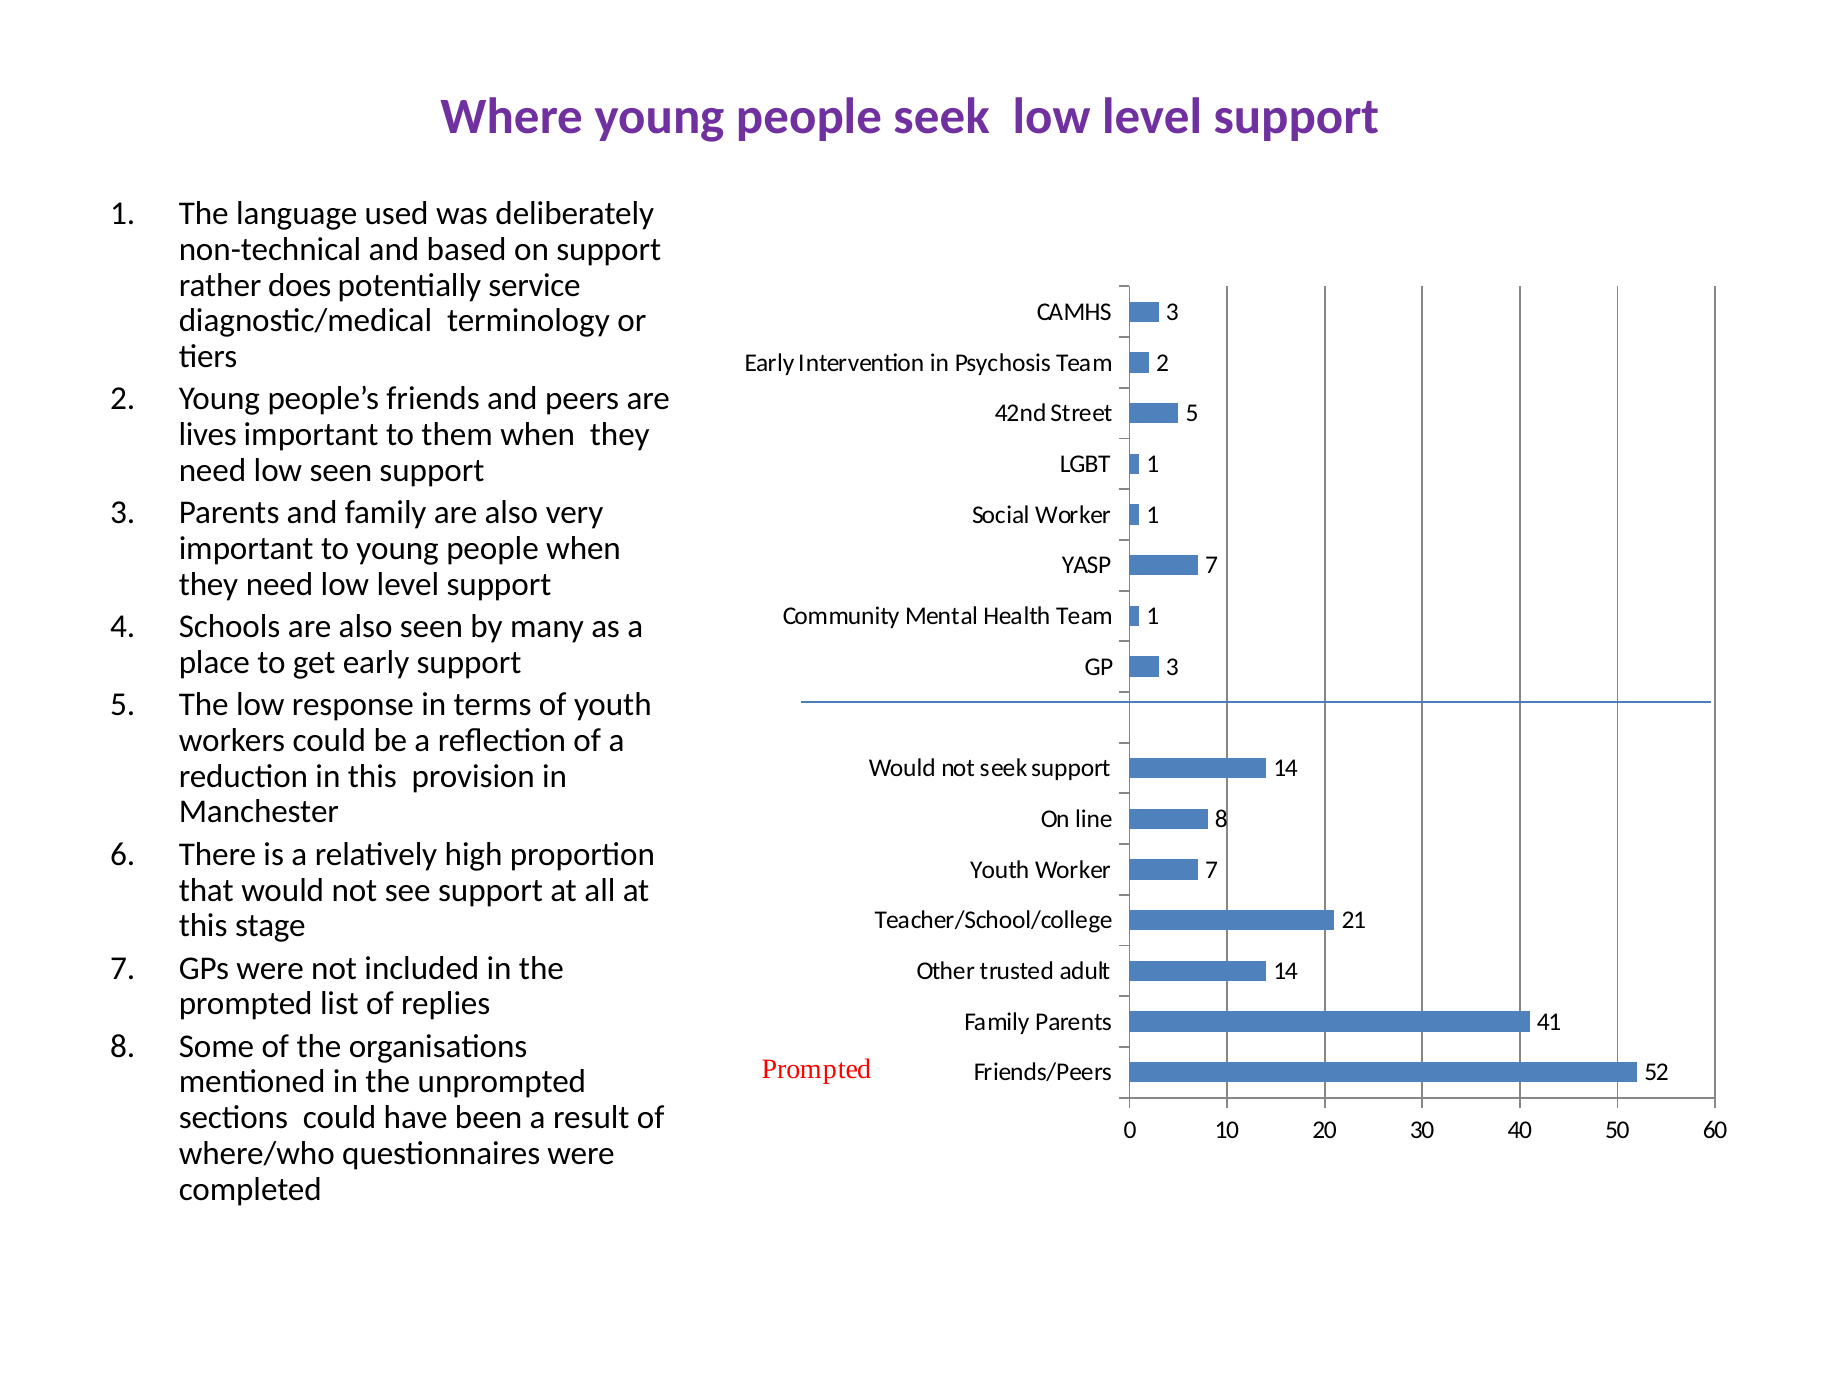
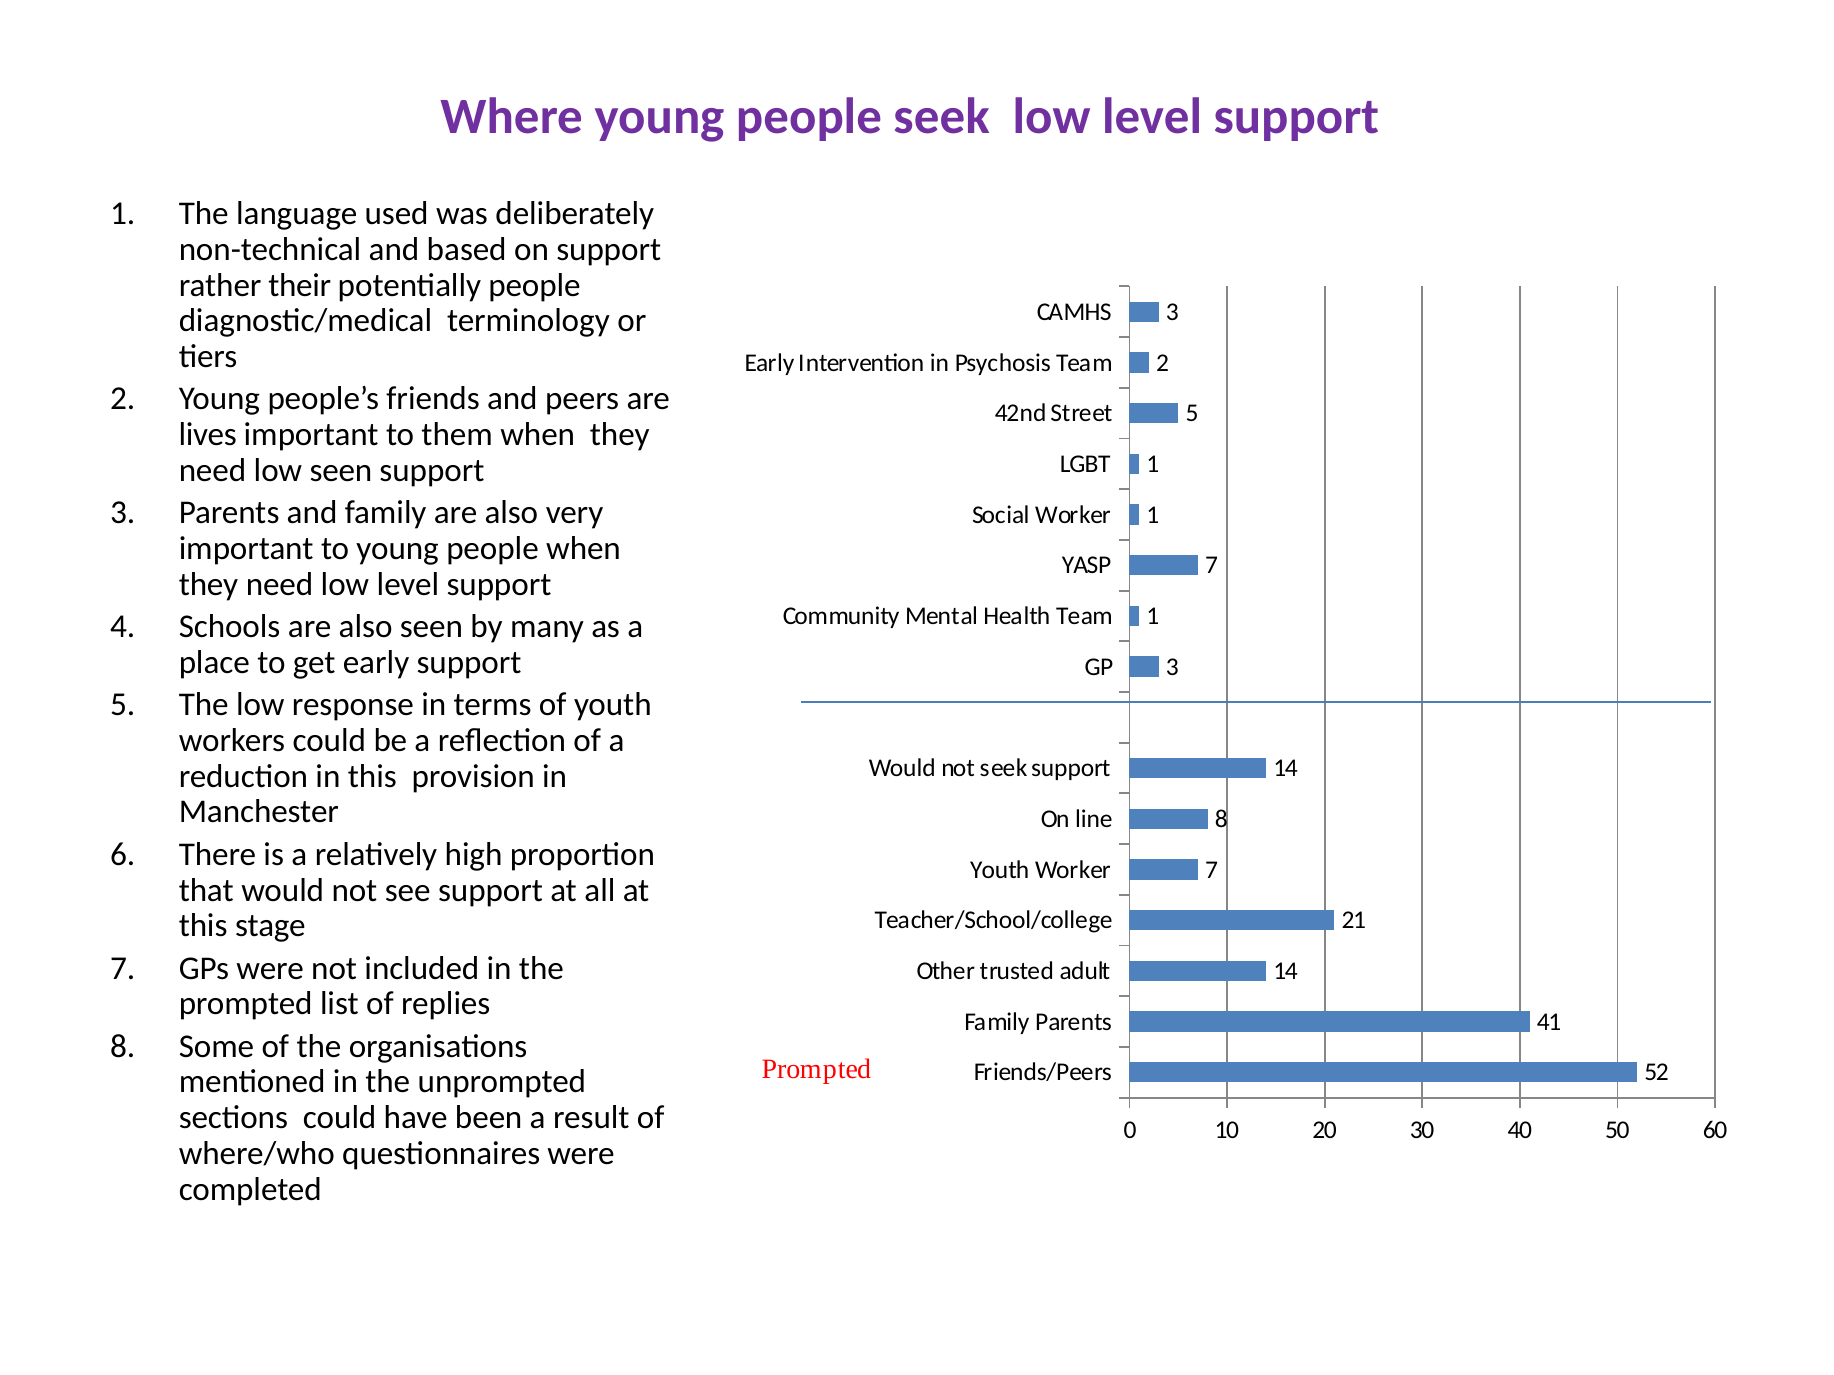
does: does -> their (300, 285)
potentially service: service -> people (534, 285)
